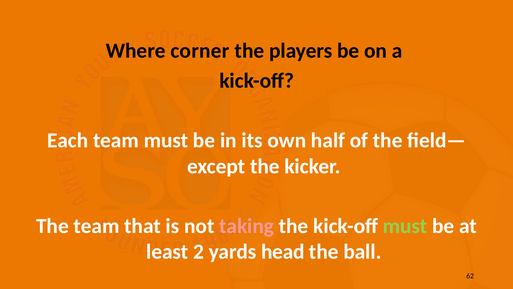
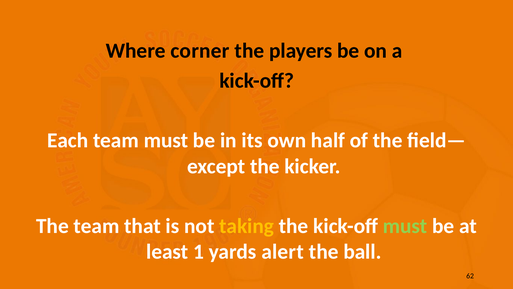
taking colour: pink -> yellow (247, 226)
2: 2 -> 1 (199, 251)
head: head -> alert (283, 251)
